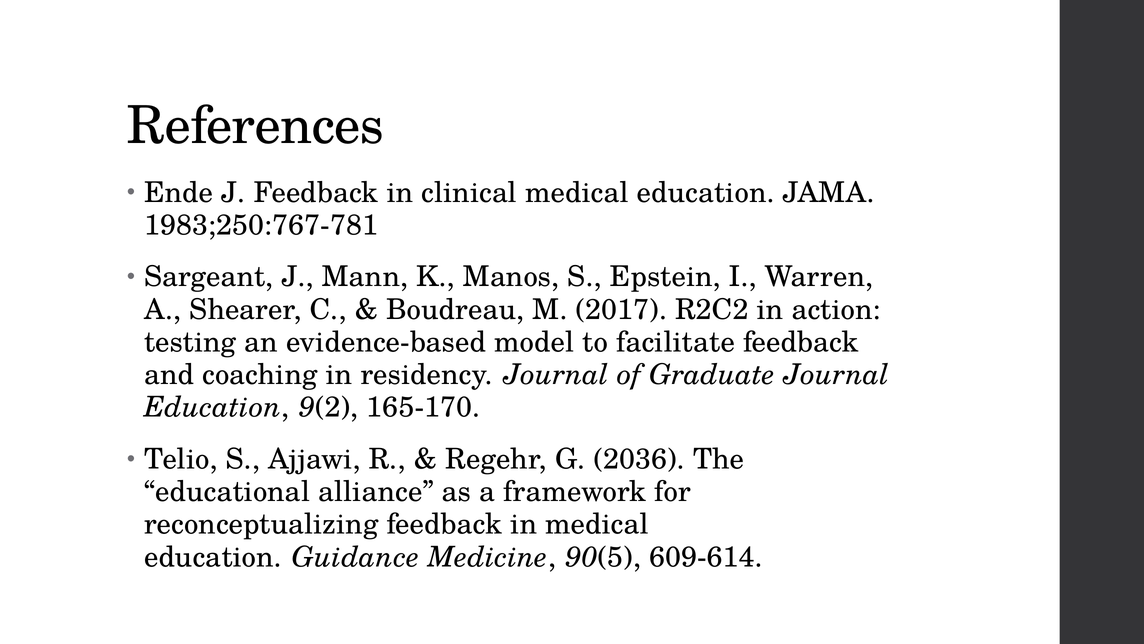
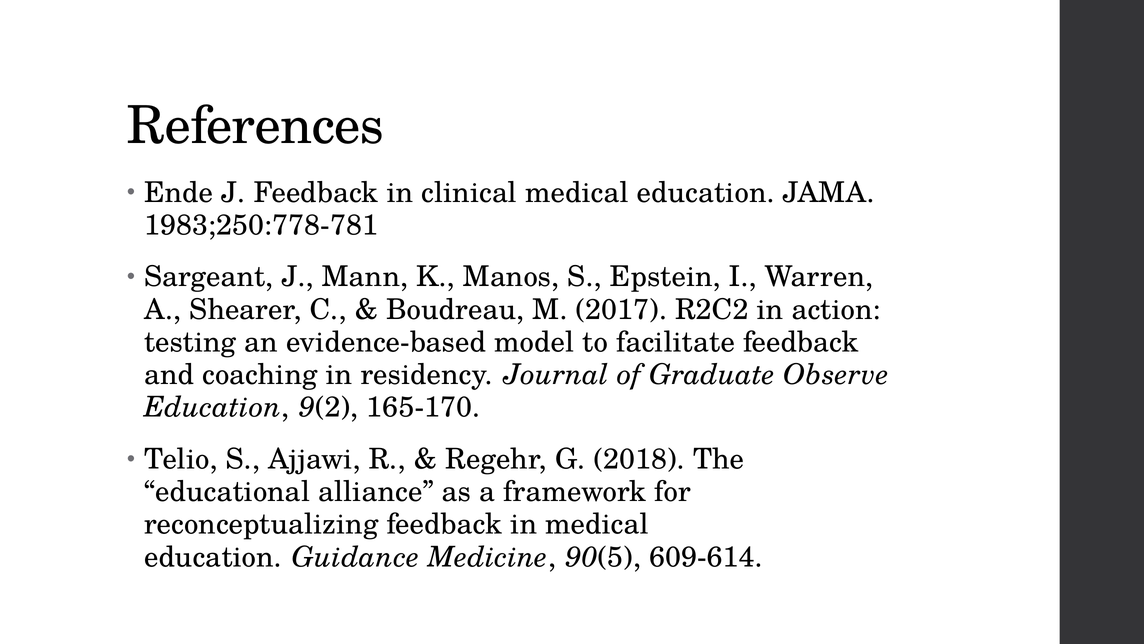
1983;250:767-781: 1983;250:767-781 -> 1983;250:778-781 (261, 225)
Graduate Journal: Journal -> Observe (836, 375)
2036: 2036 -> 2018 (639, 459)
